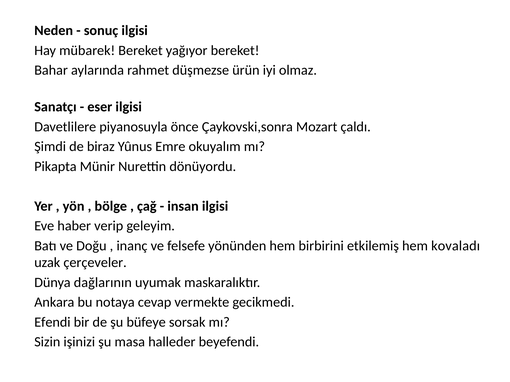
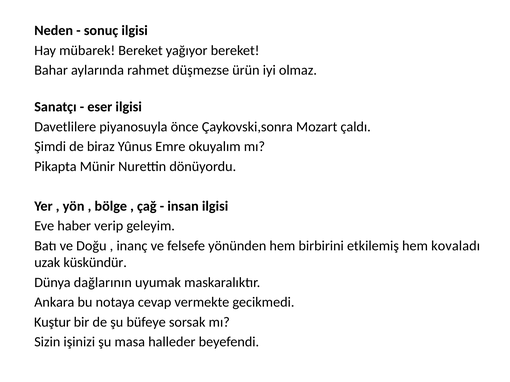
çerçeveler: çerçeveler -> küskündür (95, 263)
Efendi: Efendi -> Kuştur (52, 323)
